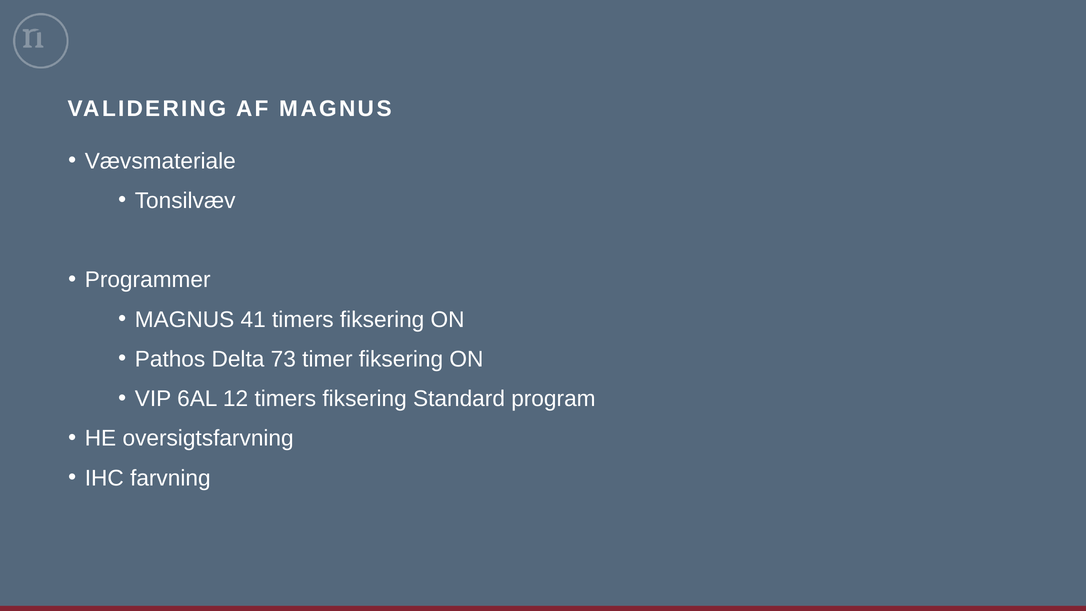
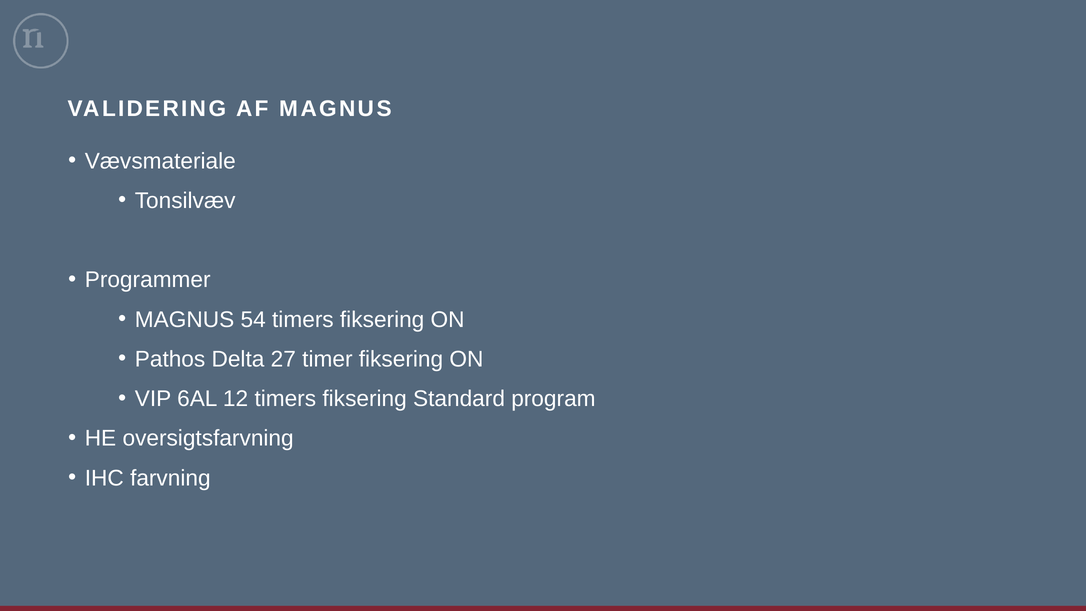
41: 41 -> 54 (253, 320)
73: 73 -> 27 (283, 359)
